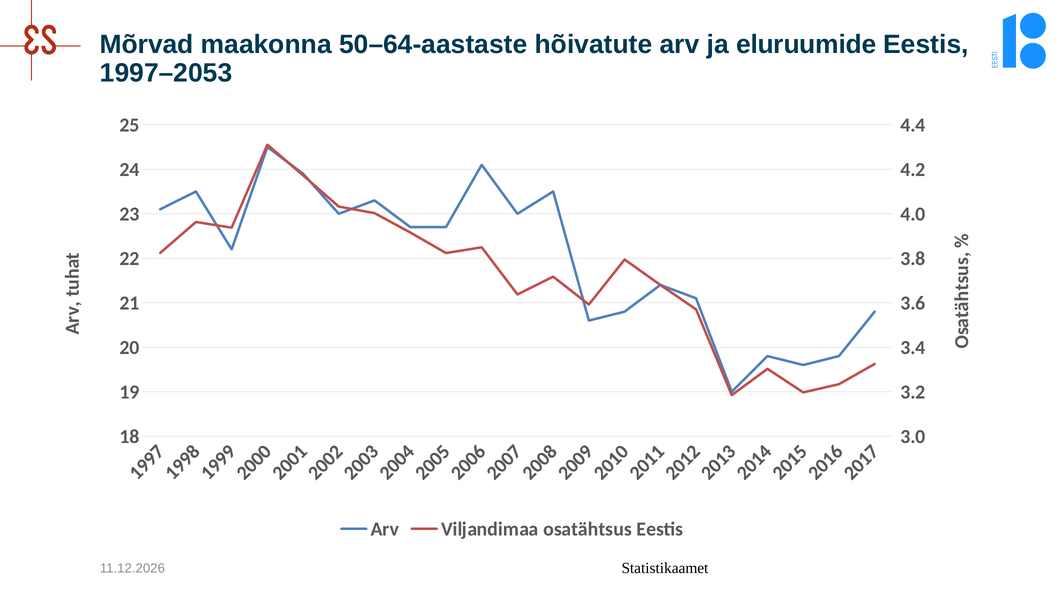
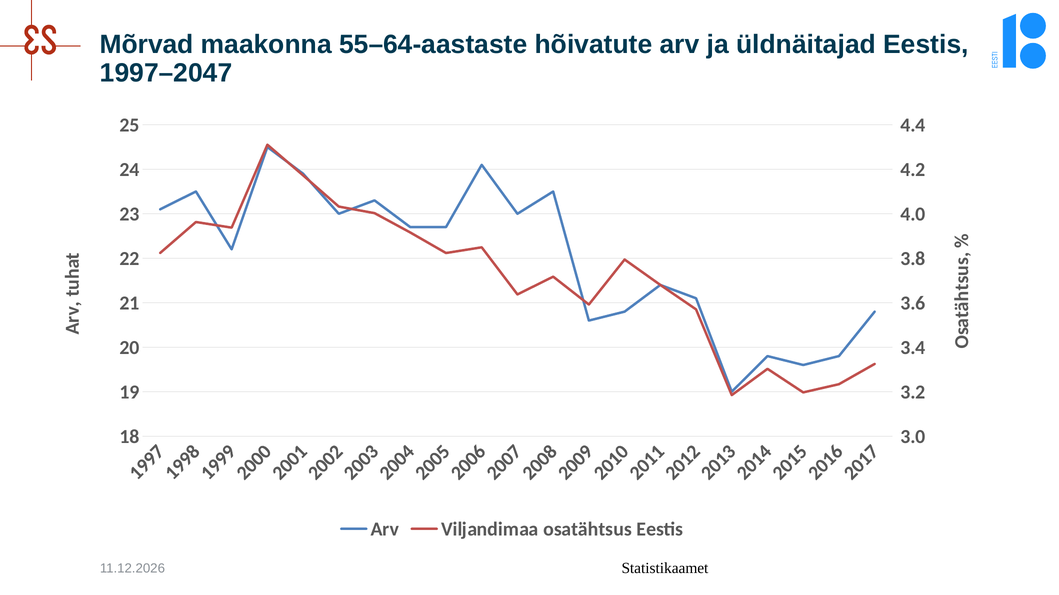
50–64-aastaste: 50–64-aastaste -> 55–64-aastaste (433, 45)
eluruumide: eluruumide -> üldnäitajad (806, 45)
1997–2053: 1997–2053 -> 1997–2047 (166, 73)
